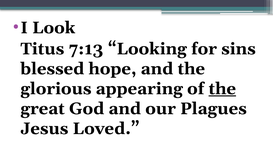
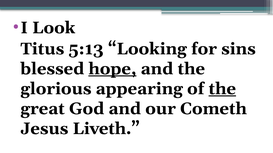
7:13: 7:13 -> 5:13 (86, 49)
hope underline: none -> present (112, 69)
Plagues: Plagues -> Cometh (213, 109)
Loved: Loved -> Liveth (106, 129)
